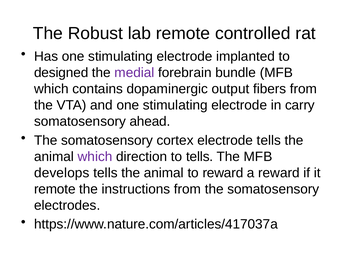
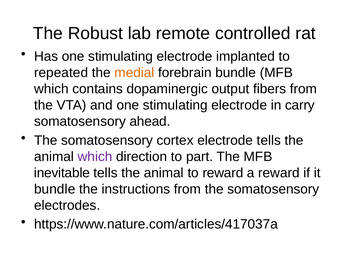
designed: designed -> repeated (61, 73)
medial colour: purple -> orange (134, 73)
to tells: tells -> part (200, 157)
develops: develops -> inevitable (62, 173)
remote: remote -> bundle (55, 190)
